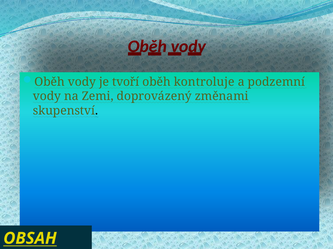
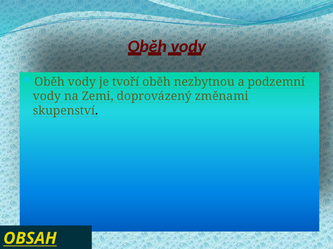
kontroluje: kontroluje -> nezbytnou (204, 82)
